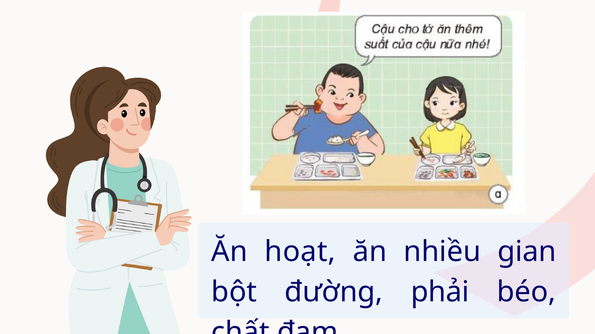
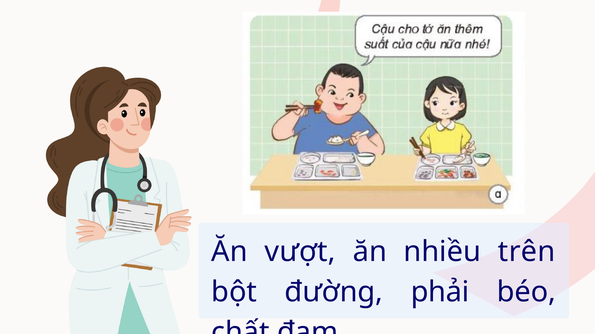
hoạt: hoạt -> vượt (300, 252)
gian: gian -> trên (527, 252)
